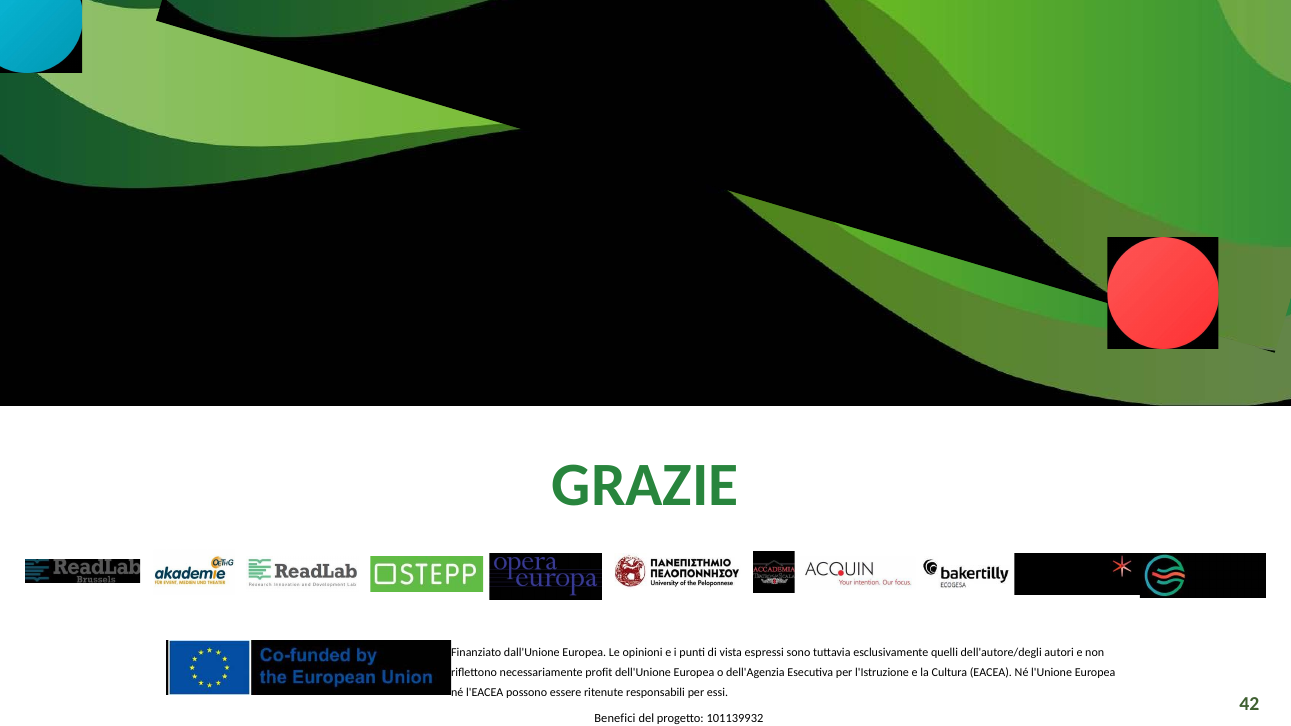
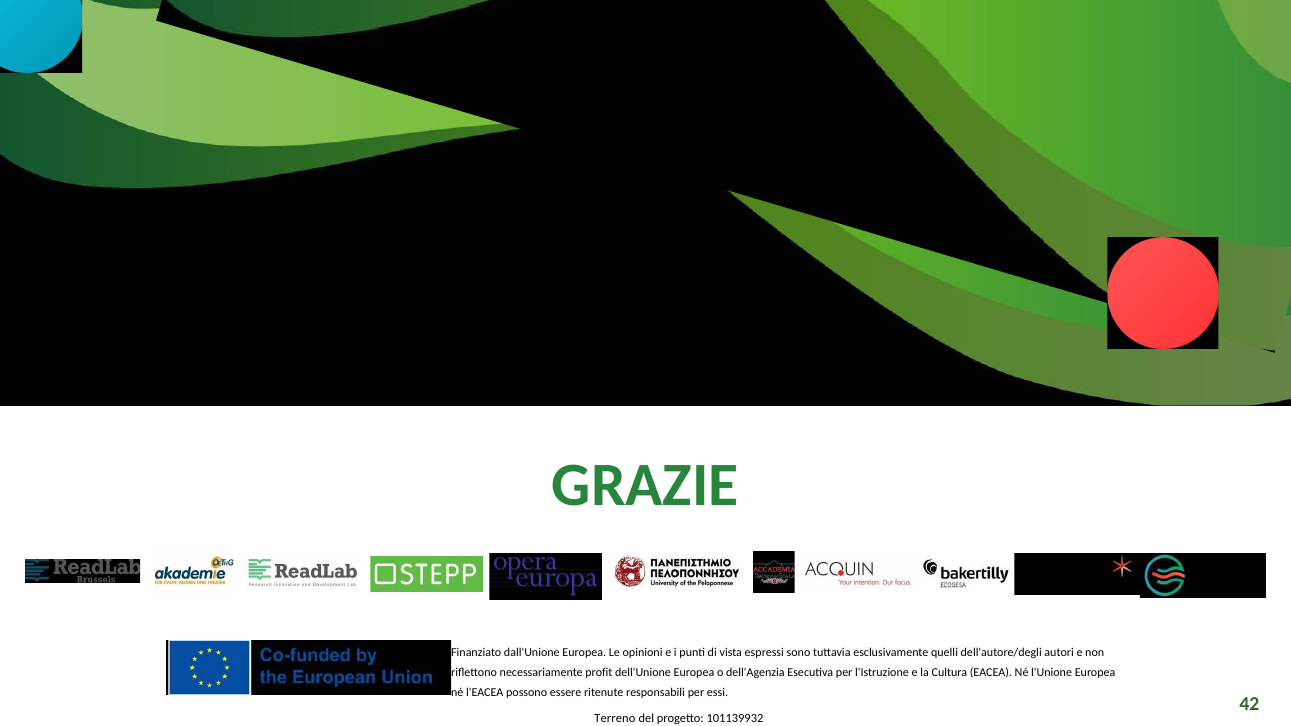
Benefici: Benefici -> Terreno (615, 719)
